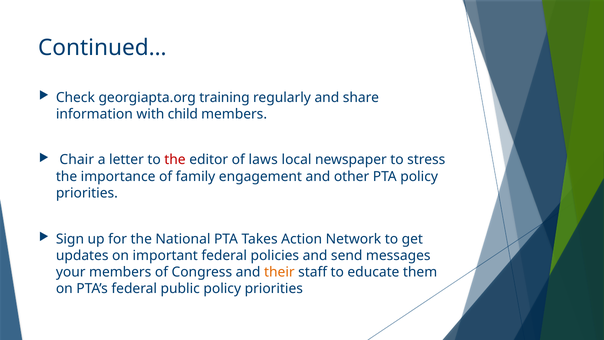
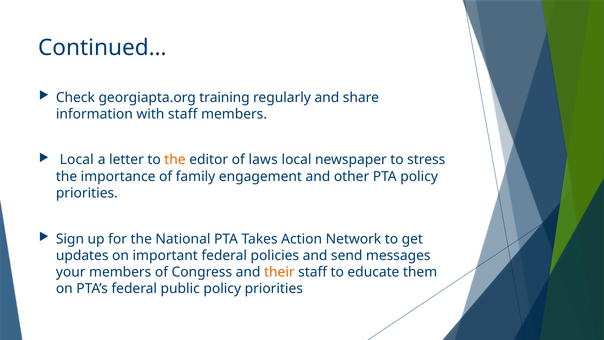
with child: child -> staff (183, 114)
Chair: Chair -> Local (77, 160)
the colour: red -> orange (175, 160)
